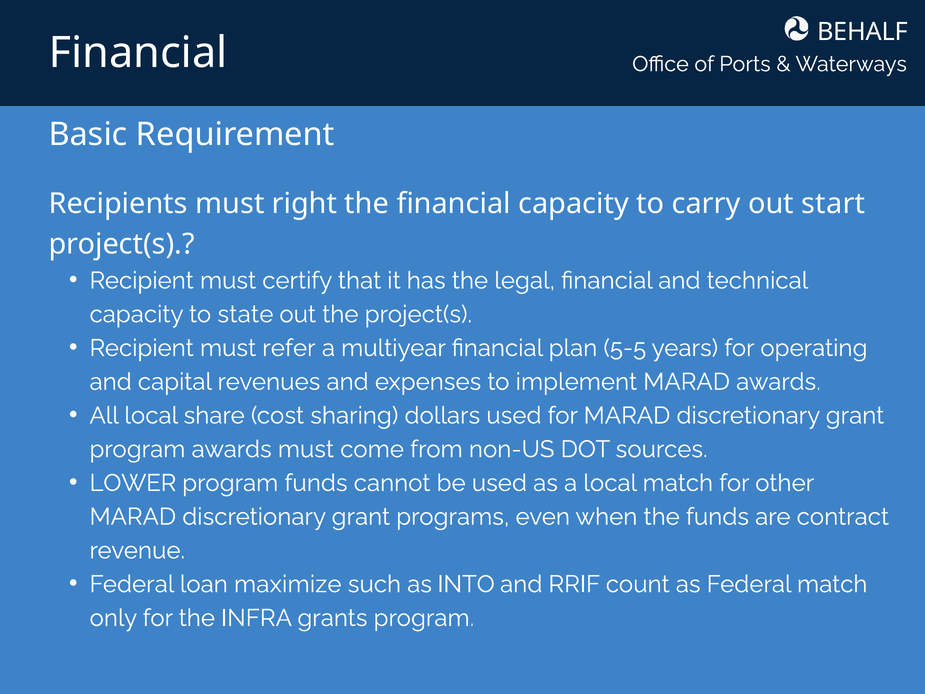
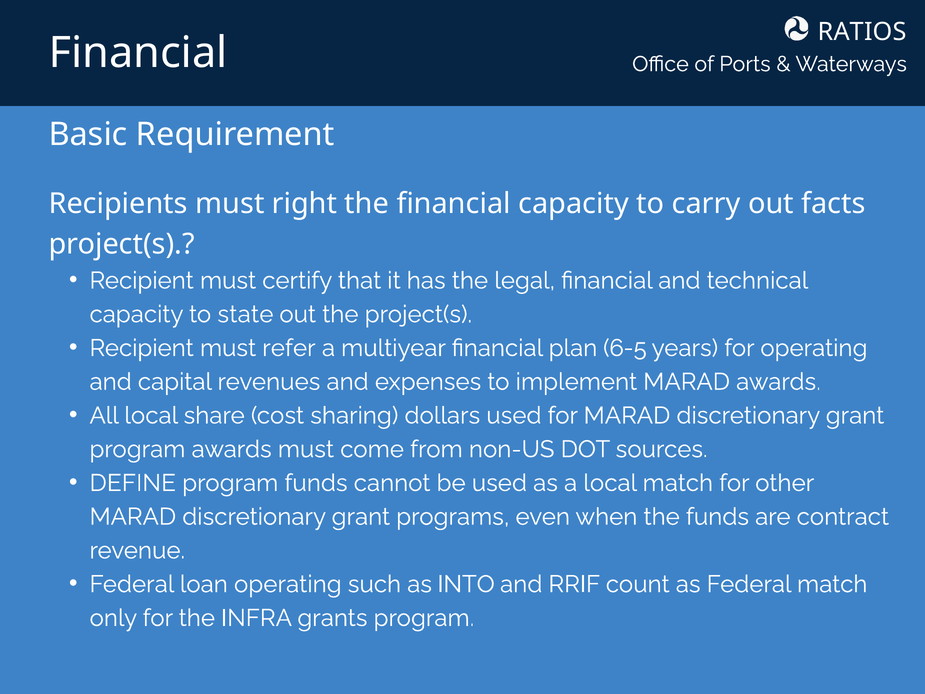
BEHALF: BEHALF -> RATIOS (862, 32)
start: start -> facts (833, 204)
5-5: 5-5 -> 6-5 (625, 348)
LOWER: LOWER -> DEFINE (133, 483)
loan maximize: maximize -> operating (288, 584)
